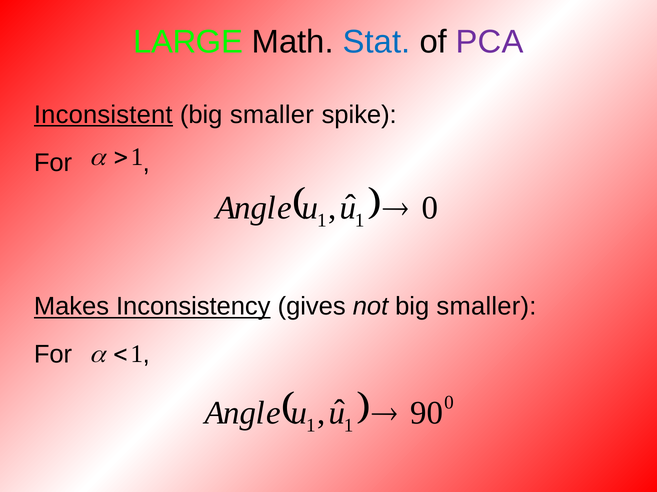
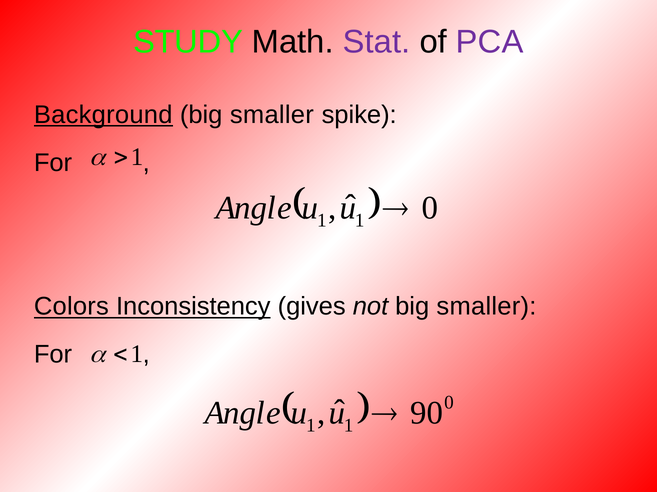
LARGE: LARGE -> STUDY (188, 42)
Stat colour: blue -> purple (377, 42)
Inconsistent: Inconsistent -> Background (103, 115)
Makes: Makes -> Colors (71, 307)
